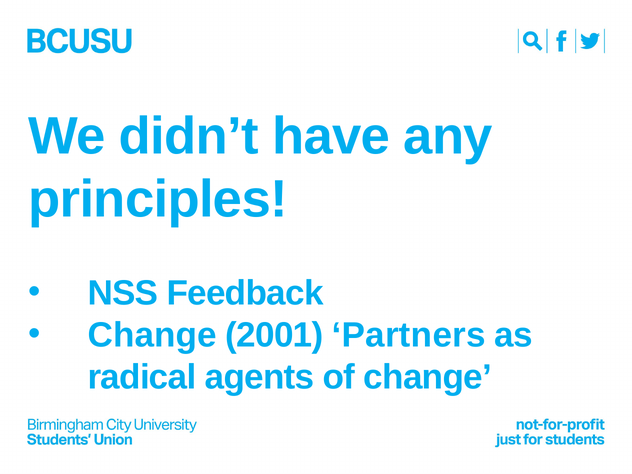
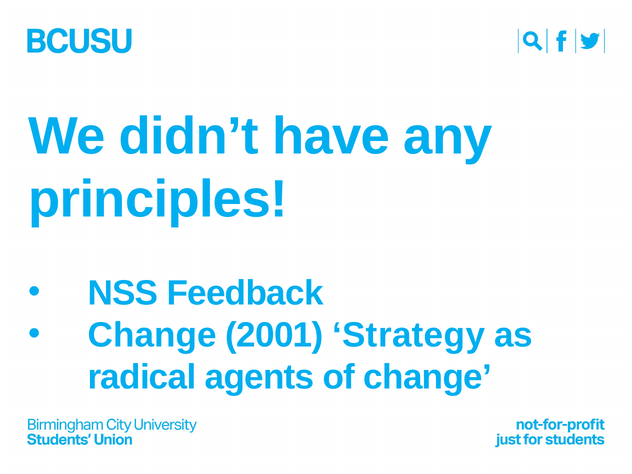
Partners: Partners -> Strategy (409, 335)
